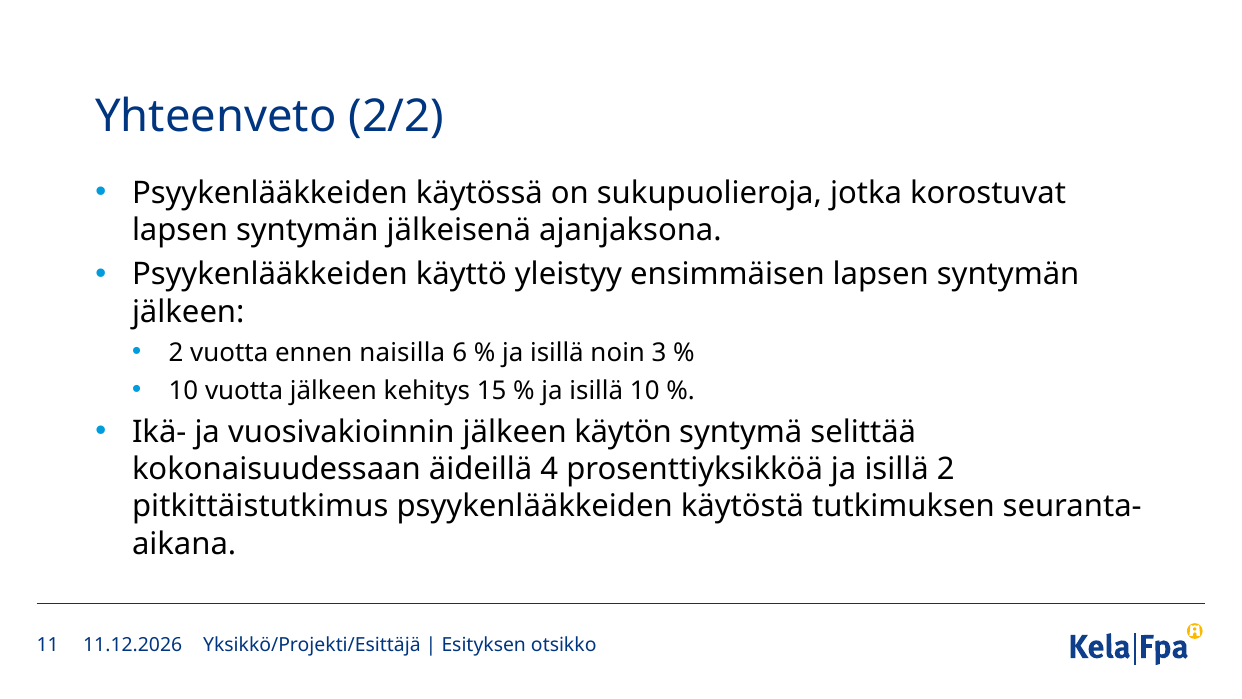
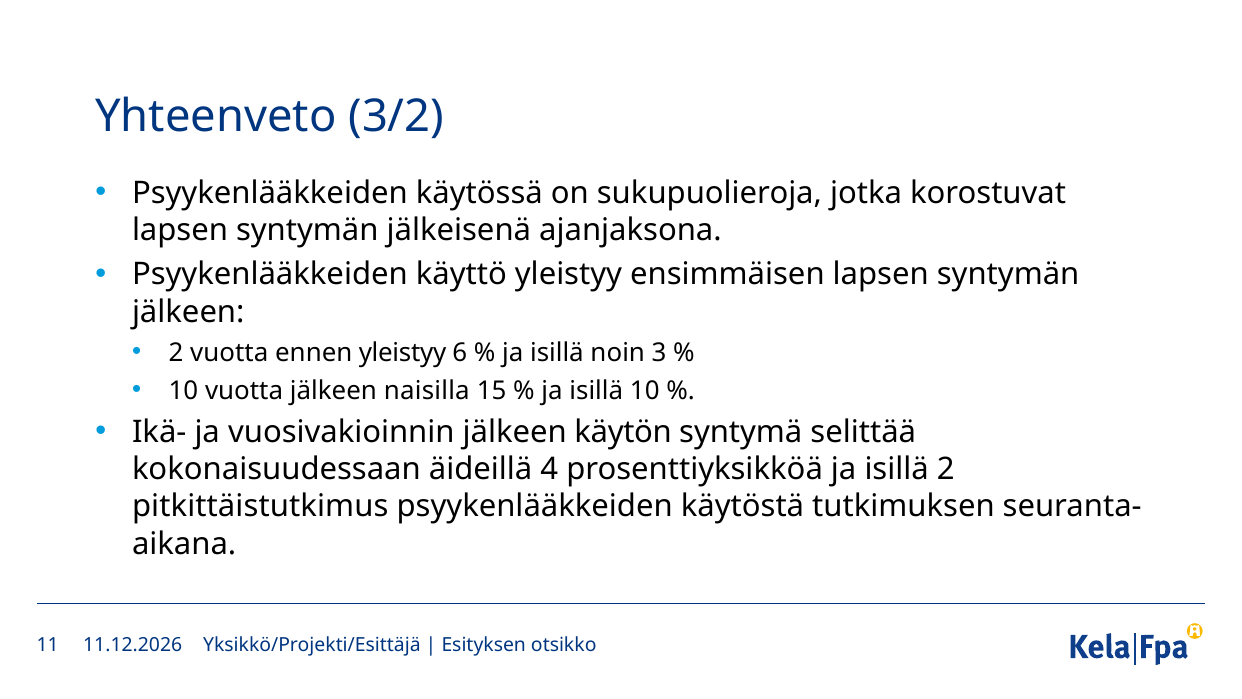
2/2: 2/2 -> 3/2 (396, 116)
ennen naisilla: naisilla -> yleistyy (403, 353)
kehitys: kehitys -> naisilla (427, 390)
